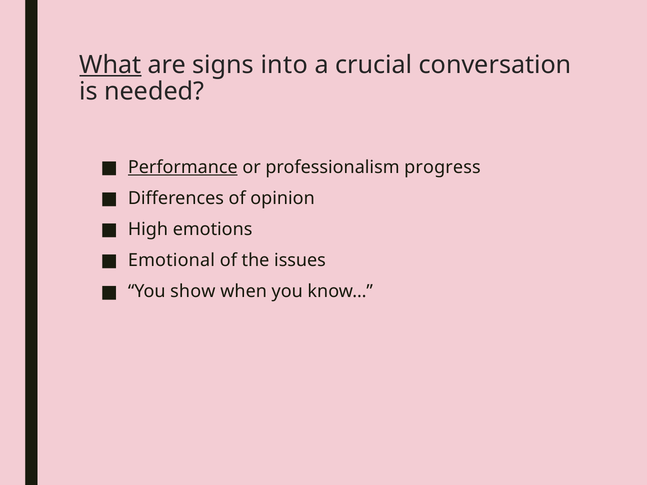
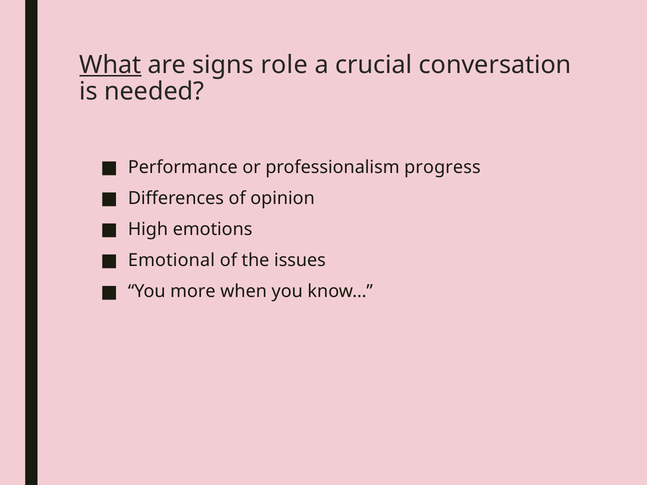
into: into -> role (284, 65)
Performance underline: present -> none (183, 167)
show: show -> more (193, 292)
